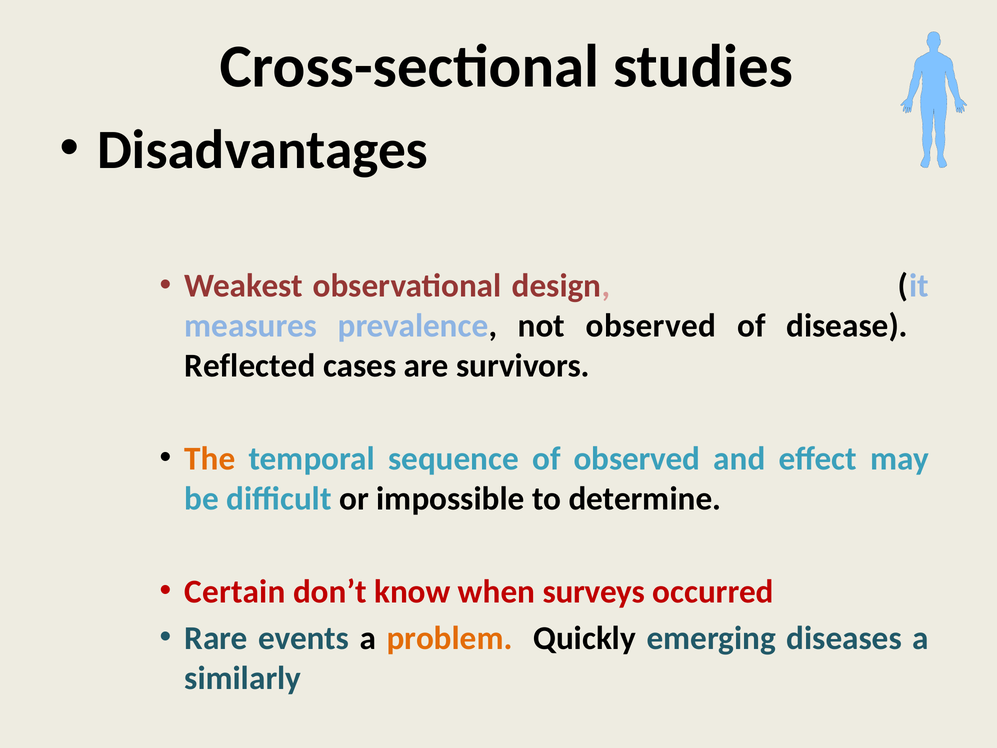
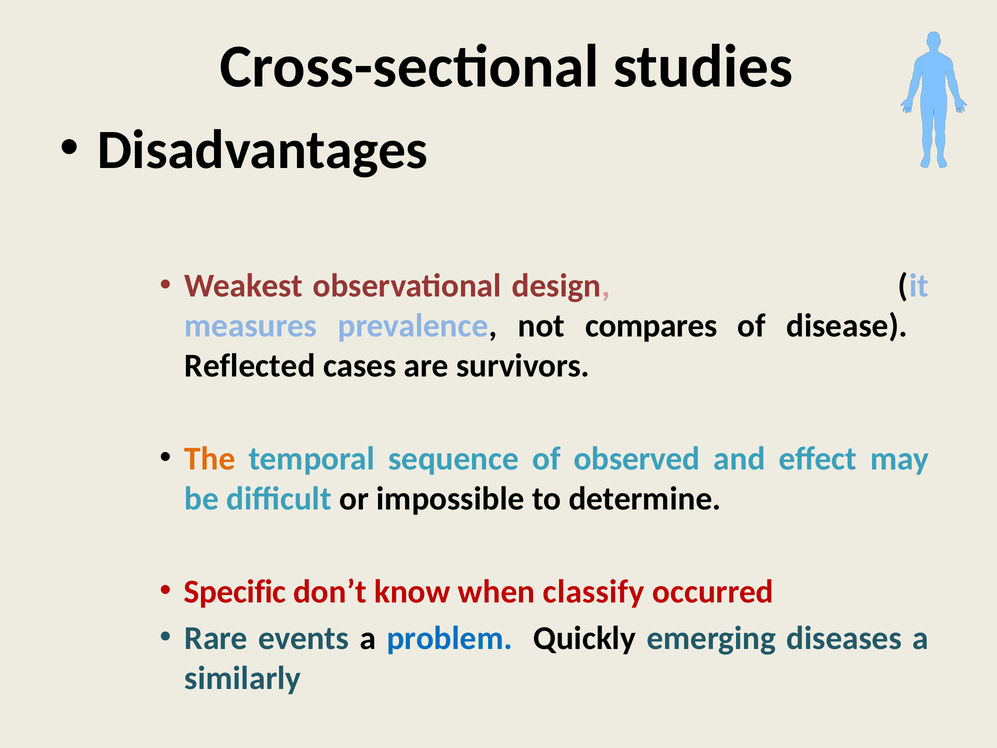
not observed: observed -> compares (651, 326)
Certain: Certain -> Specific (235, 592)
surveys: surveys -> classify (594, 592)
problem colour: orange -> blue (449, 638)
